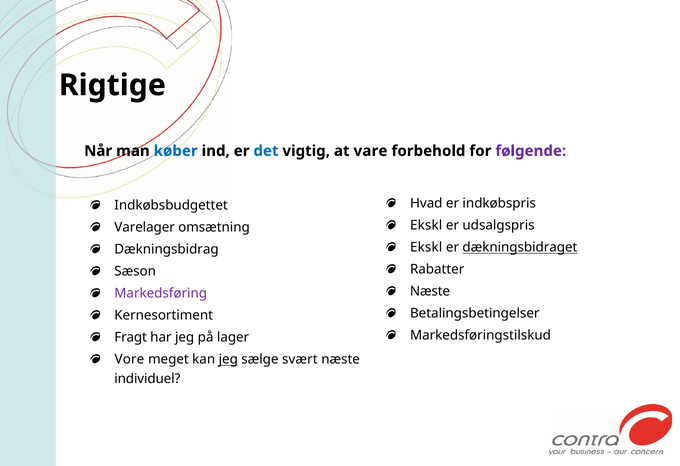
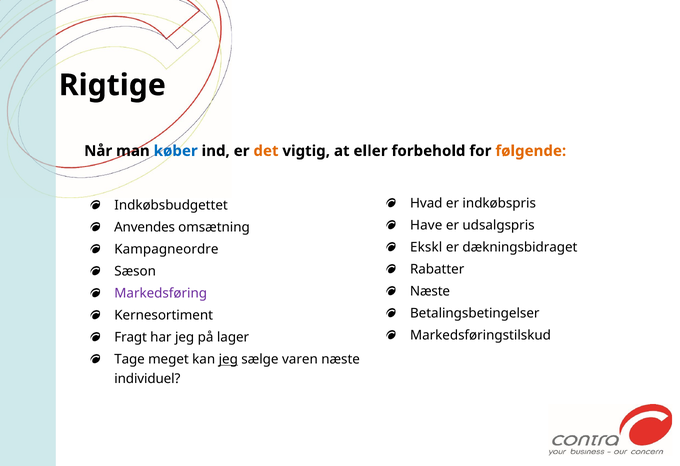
det colour: blue -> orange (266, 151)
vare: vare -> eller (371, 151)
følgende colour: purple -> orange (531, 151)
Ekskl: Ekskl -> Have (426, 225)
Varelager: Varelager -> Anvendes (145, 227)
dækningsbidraget underline: present -> none (520, 247)
Dækningsbidrag: Dækningsbidrag -> Kampagneordre (166, 249)
Vore: Vore -> Tage (130, 359)
svært: svært -> varen (300, 359)
